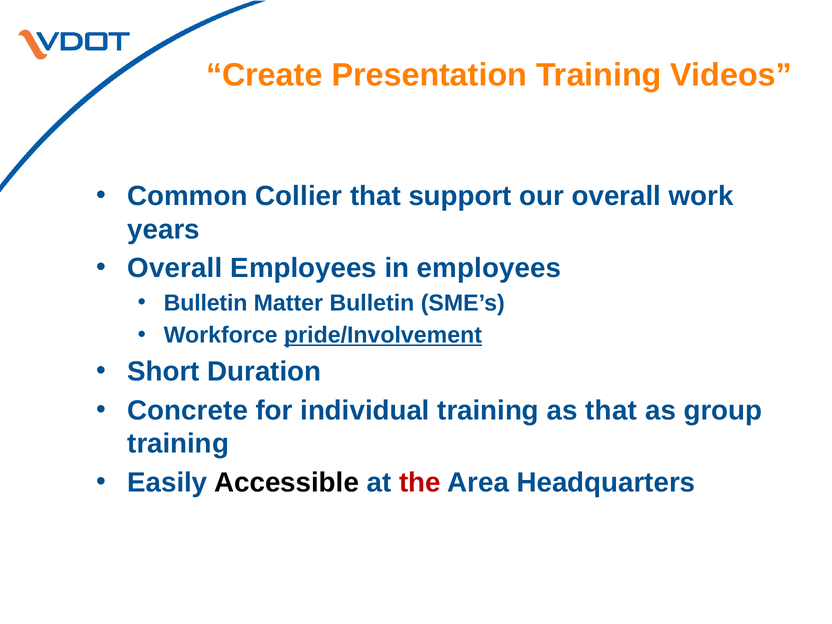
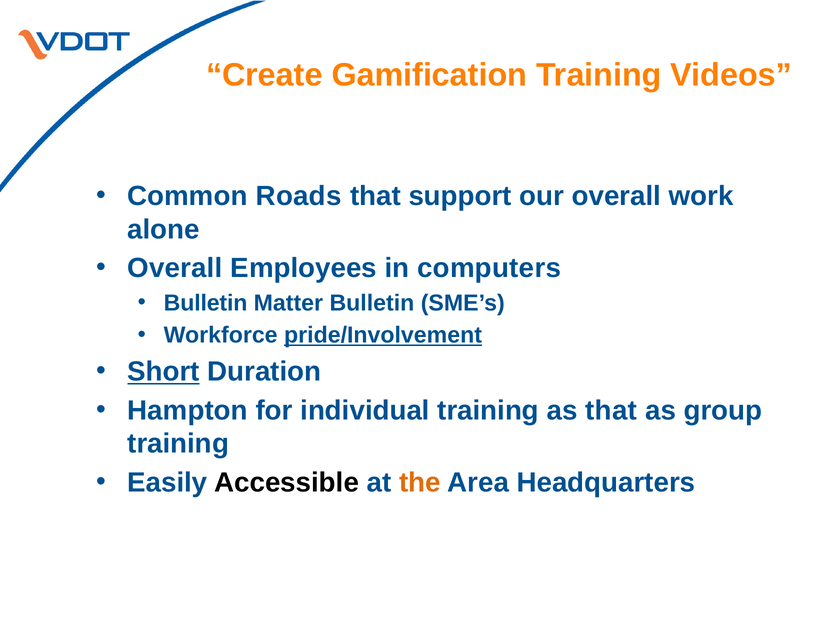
Presentation: Presentation -> Gamification (429, 75)
Collier: Collier -> Roads (299, 196)
years: years -> alone (164, 229)
in employees: employees -> computers (489, 268)
Short underline: none -> present (164, 372)
Concrete: Concrete -> Hampton (188, 411)
the colour: red -> orange (420, 483)
